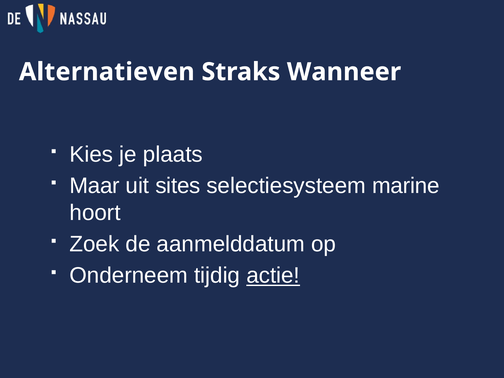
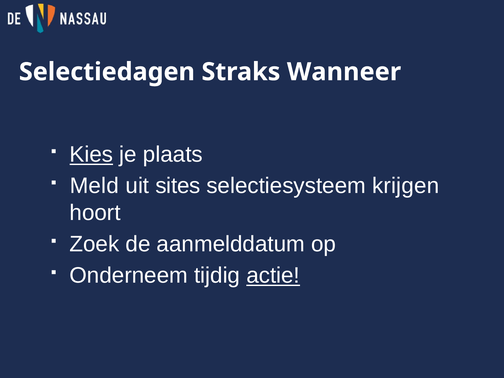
Alternatieven: Alternatieven -> Selectiedagen (107, 72)
Kies underline: none -> present (91, 155)
Maar: Maar -> Meld (94, 186)
marine: marine -> krijgen (406, 186)
